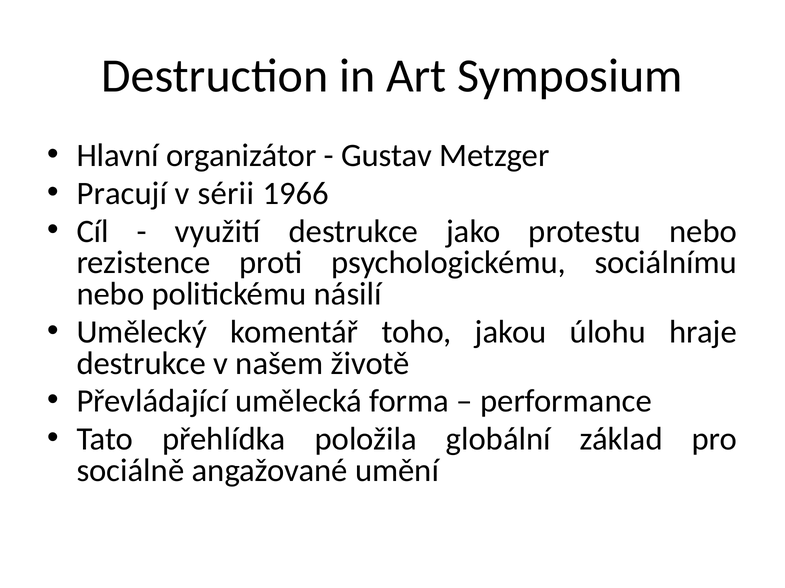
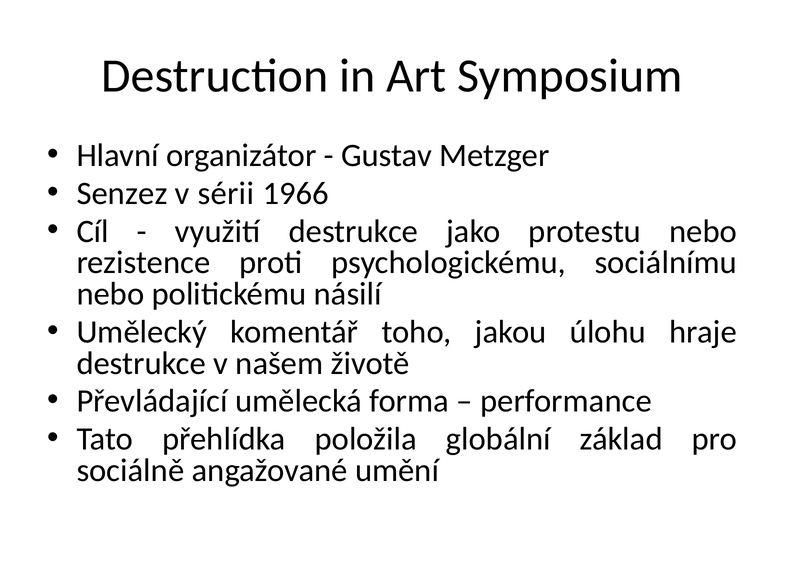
Pracují: Pracují -> Senzez (122, 194)
